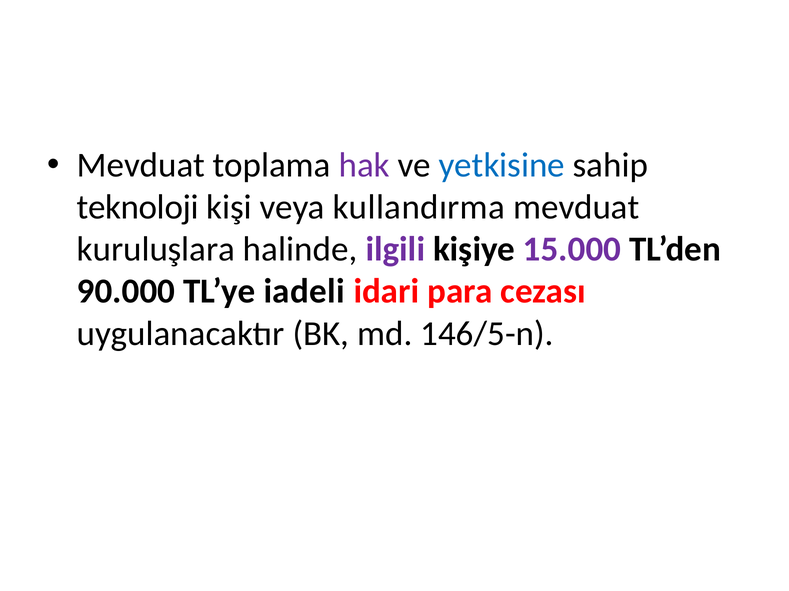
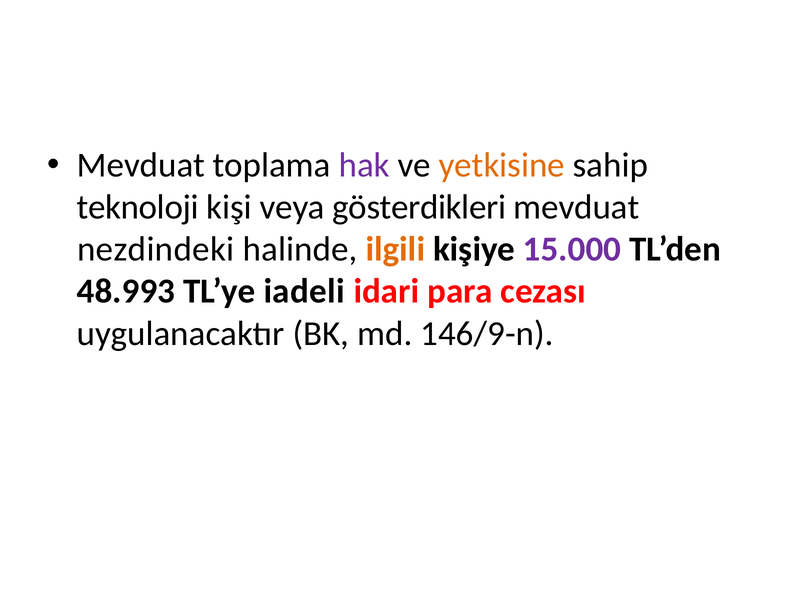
yetkisine colour: blue -> orange (502, 166)
kullandırma: kullandırma -> gösterdikleri (419, 208)
kuruluşlara: kuruluşlara -> nezdindeki (156, 250)
ilgili colour: purple -> orange (395, 250)
90.000: 90.000 -> 48.993 (126, 292)
146/5-n: 146/5-n -> 146/9-n (487, 334)
